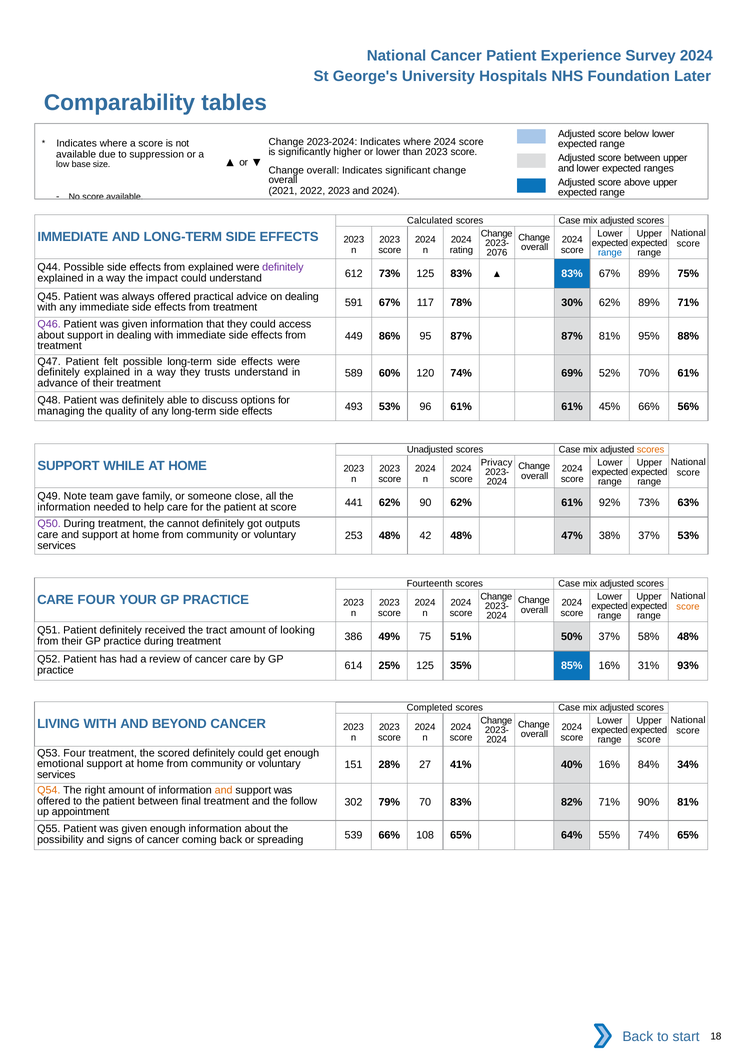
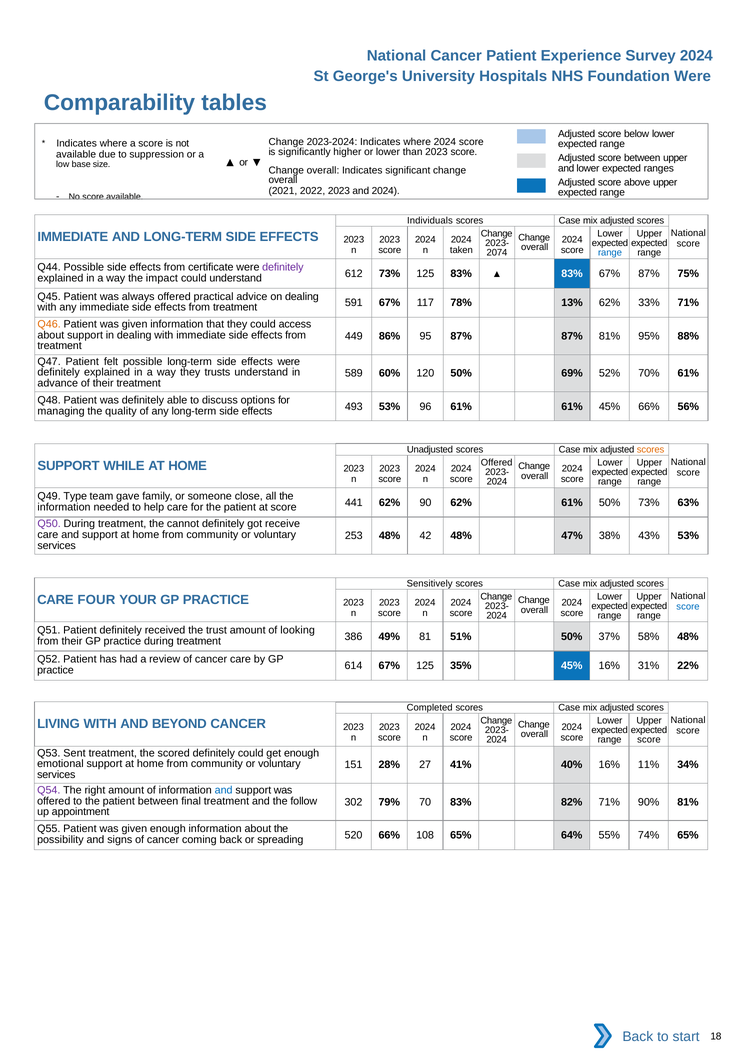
Foundation Later: Later -> Were (693, 76)
Calculated: Calculated -> Individuals (430, 221)
rating: rating -> taken (461, 250)
2076: 2076 -> 2074 (497, 253)
from explained: explained -> certificate (211, 267)
67% 89%: 89% -> 87% (649, 274)
30%: 30% -> 13% (572, 303)
62% 89%: 89% -> 33% (649, 303)
Q46 colour: purple -> orange (49, 324)
120 74%: 74% -> 50% (461, 373)
Privacy: Privacy -> Offered (497, 462)
Note: Note -> Type (75, 496)
61% 92%: 92% -> 50% (610, 502)
outputs: outputs -> receive (283, 524)
38% 37%: 37% -> 43% (649, 536)
Fourteenth: Fourteenth -> Sensitively (430, 583)
score colour: orange -> blue (688, 606)
tract: tract -> trust (216, 630)
75: 75 -> 81 (425, 636)
614 25%: 25% -> 67% (389, 666)
35% 85%: 85% -> 45% (572, 666)
93%: 93% -> 22% (688, 666)
Q53 Four: Four -> Sent (74, 753)
84%: 84% -> 11% (649, 765)
Q54 colour: orange -> purple (49, 790)
and colour: orange -> blue (224, 790)
539: 539 -> 520 (353, 835)
